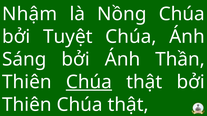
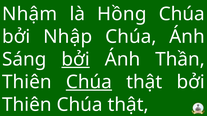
Nồng: Nồng -> Hồng (122, 14)
Tuyệt: Tuyệt -> Nhập (68, 37)
bởi underline: none -> present (76, 60)
